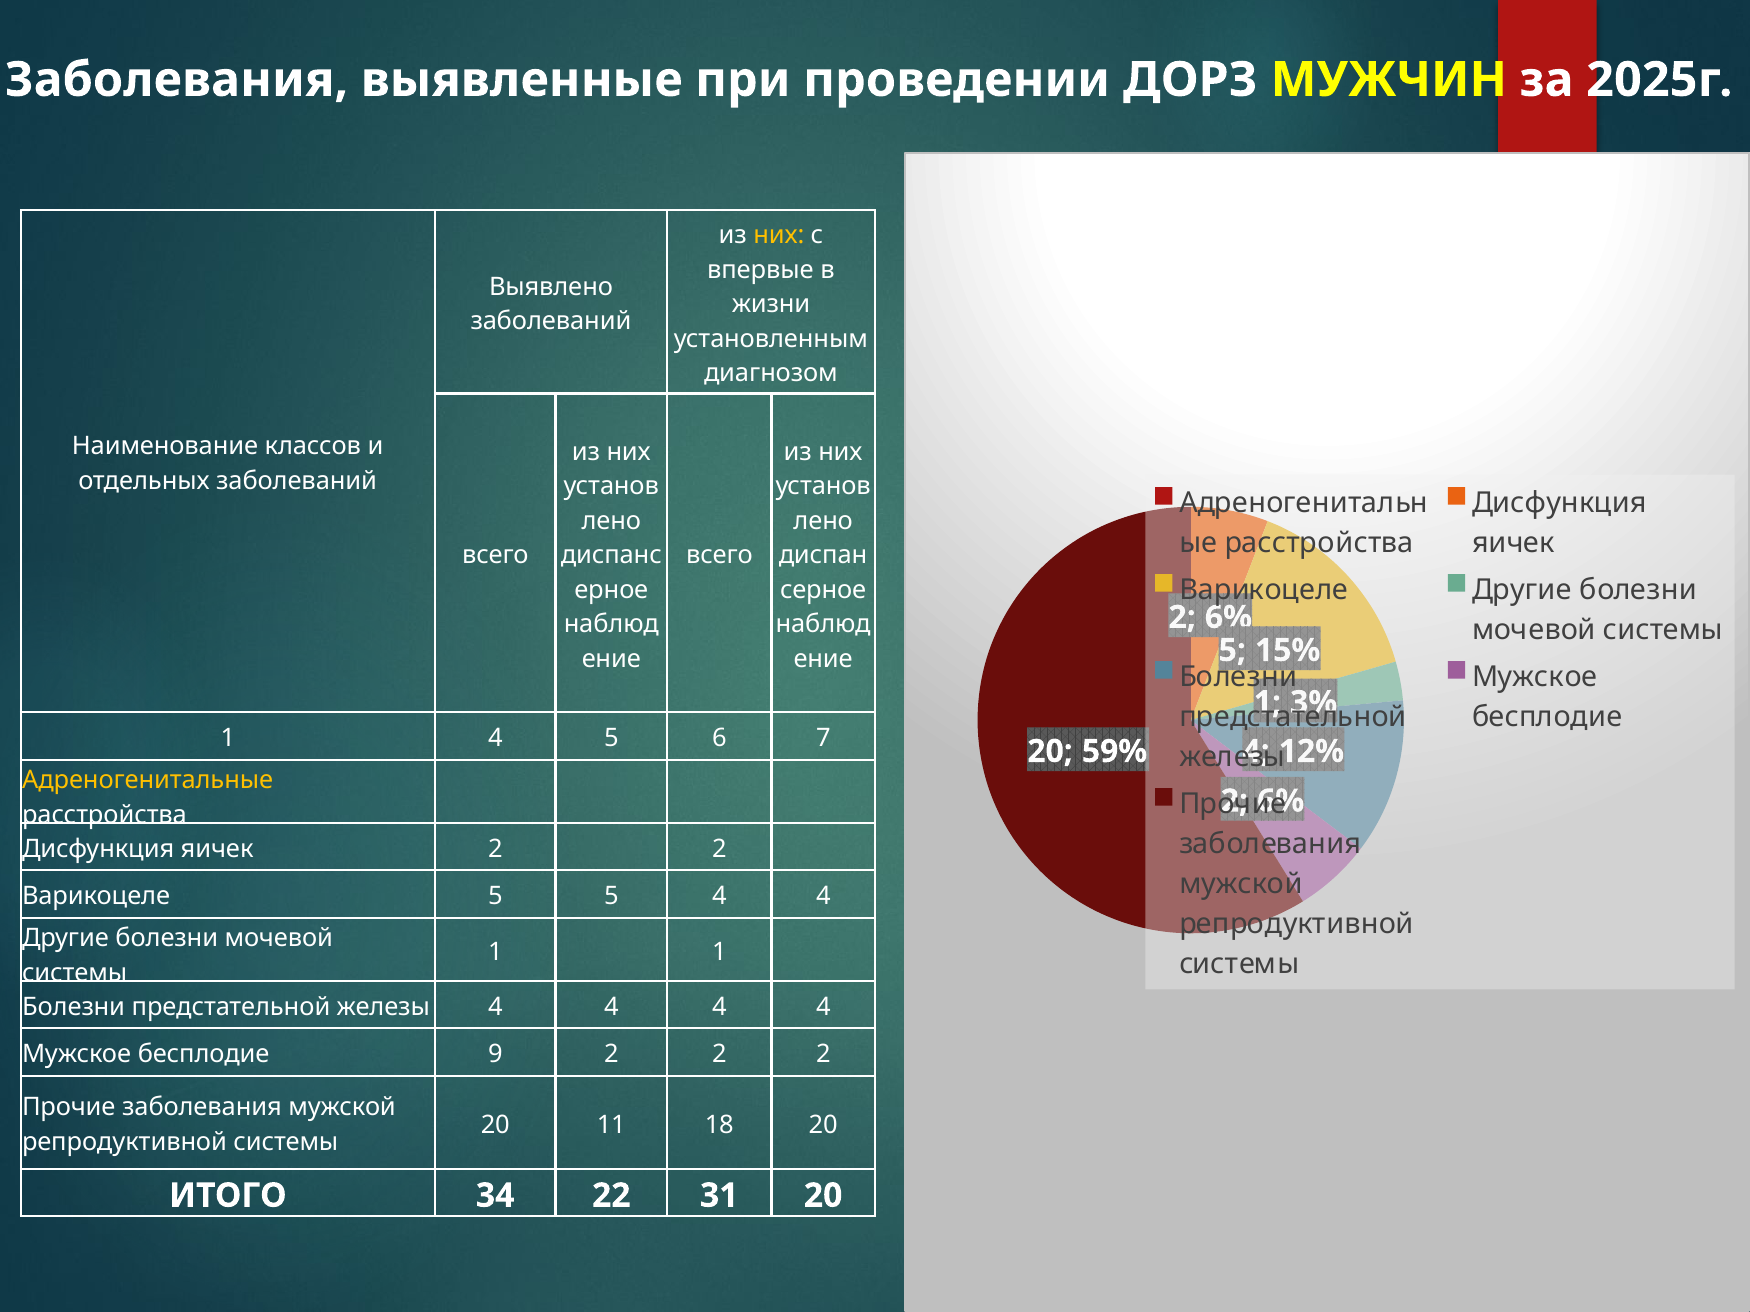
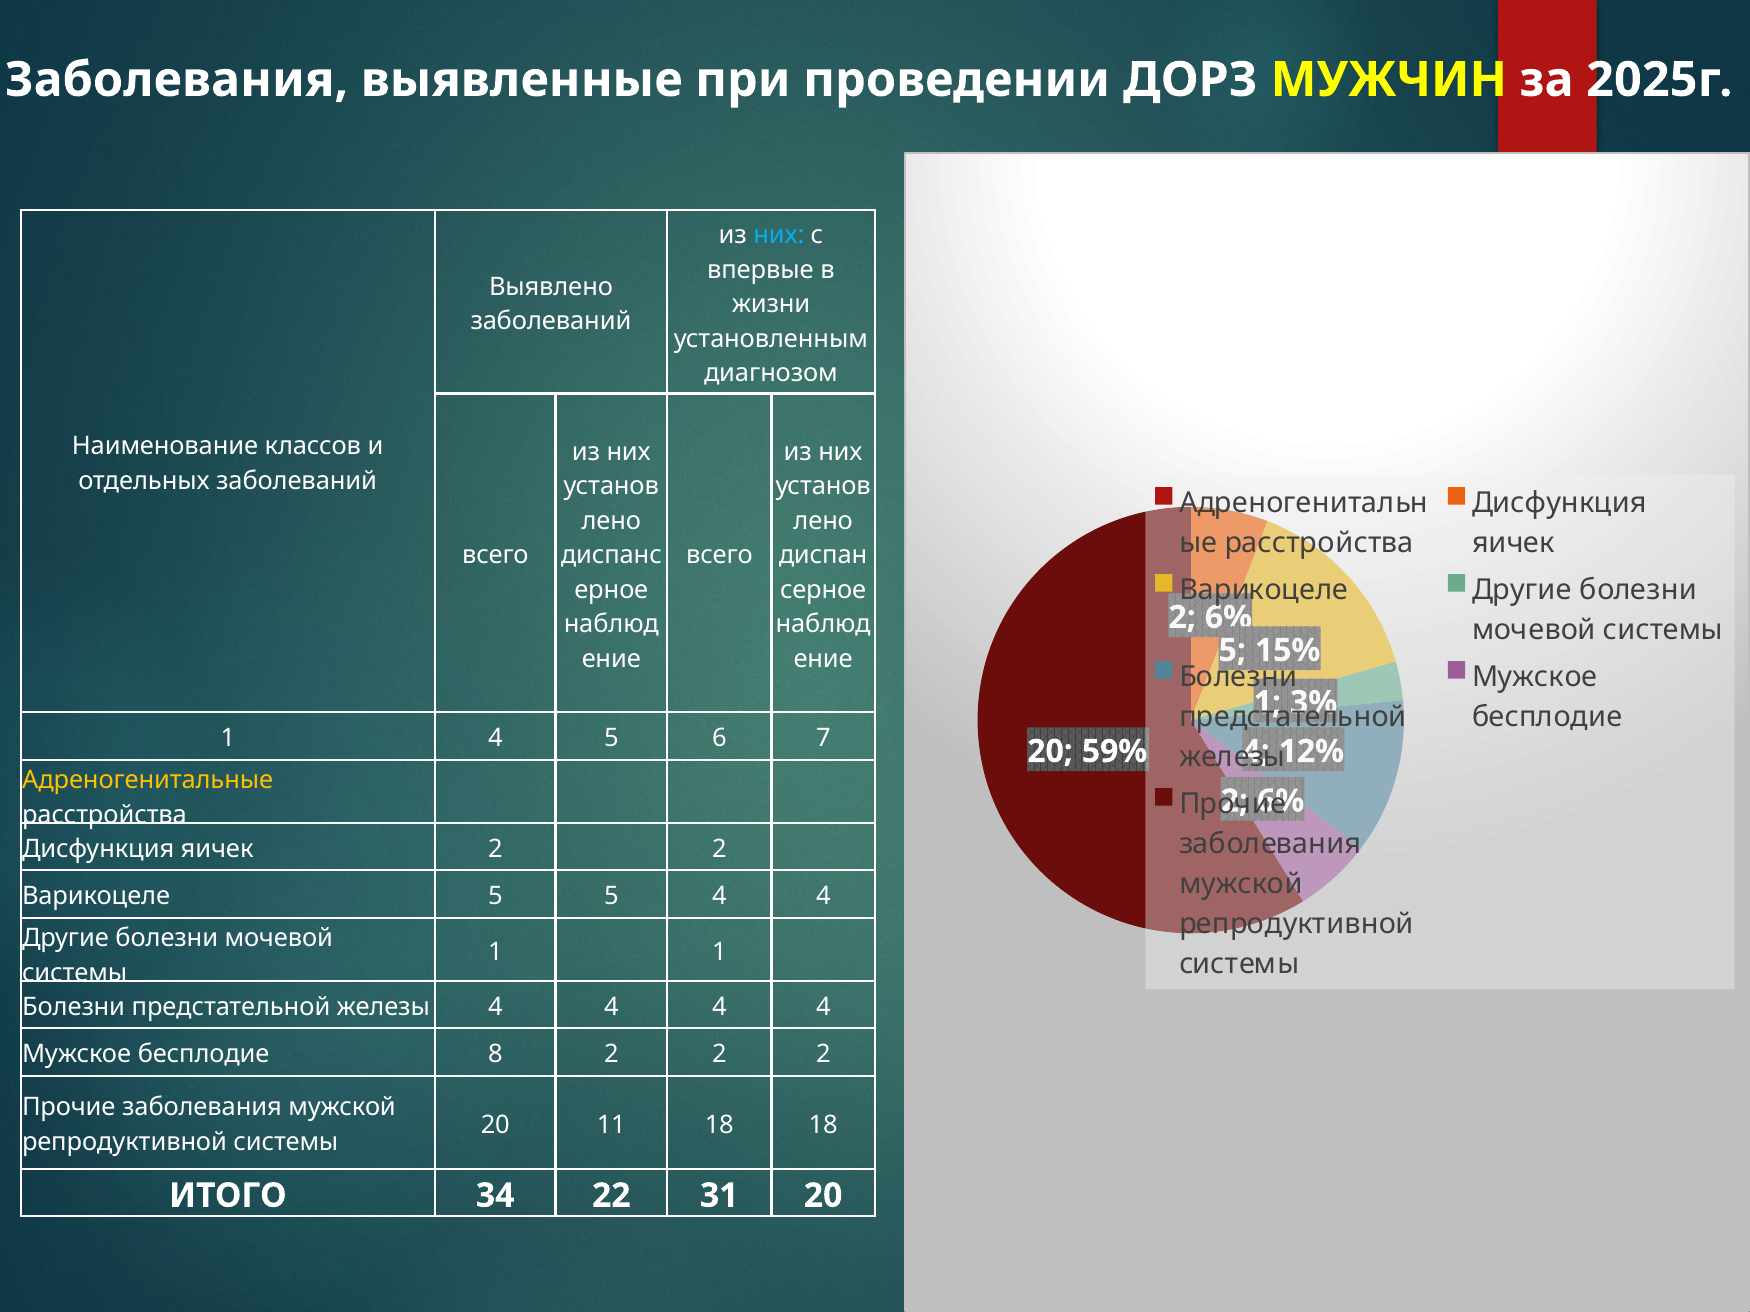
них colour: yellow -> light blue (779, 236)
9: 9 -> 8 (495, 1055)
18 20: 20 -> 18 (823, 1125)
